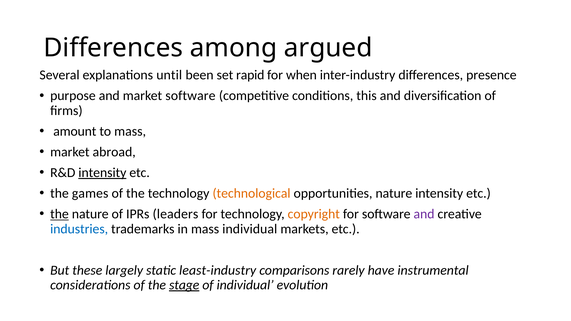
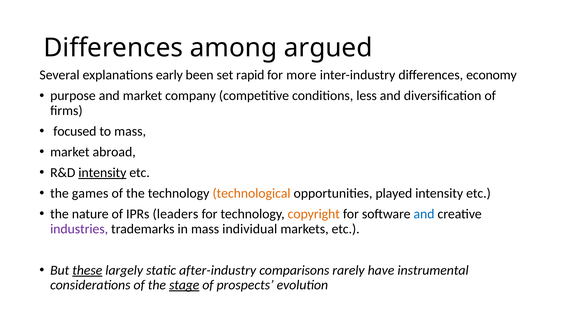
until: until -> early (169, 75)
when: when -> more (301, 75)
presence: presence -> economy (491, 75)
market software: software -> company (191, 96)
this: this -> less (367, 96)
amount: amount -> focused (75, 131)
opportunities nature: nature -> played (394, 193)
the underline: present -> none (59, 214)
and colour: purple -> blue (424, 214)
industries colour: blue -> purple (79, 229)
these underline: none -> present (87, 270)
least-industry: least-industry -> after-industry (218, 270)
of individual: individual -> prospects (245, 285)
